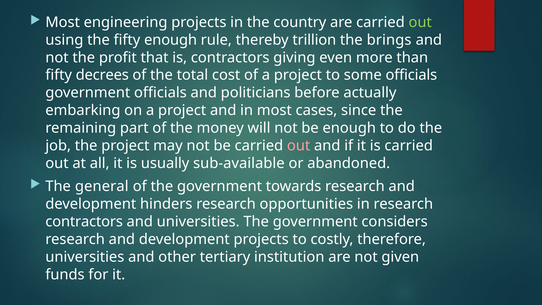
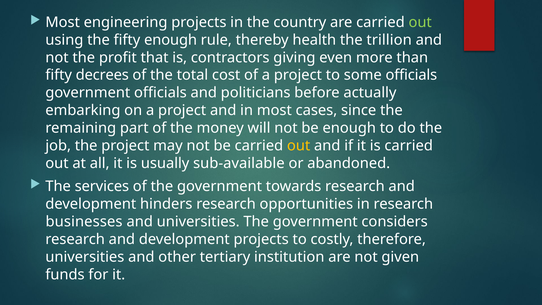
trillion: trillion -> health (314, 40)
brings: brings -> trillion (389, 40)
out colour: pink -> yellow (299, 146)
general: general -> services (102, 186)
contractors: contractors -> businesses (84, 222)
